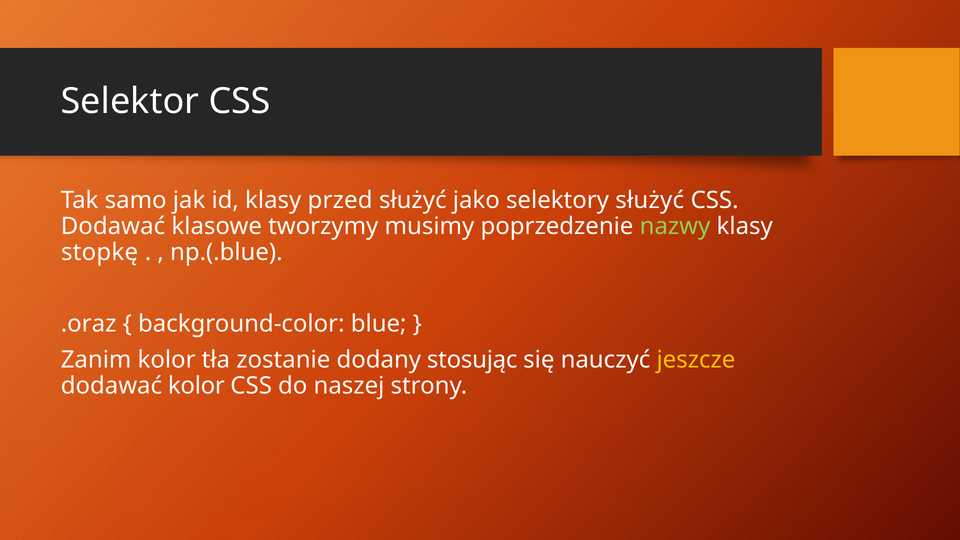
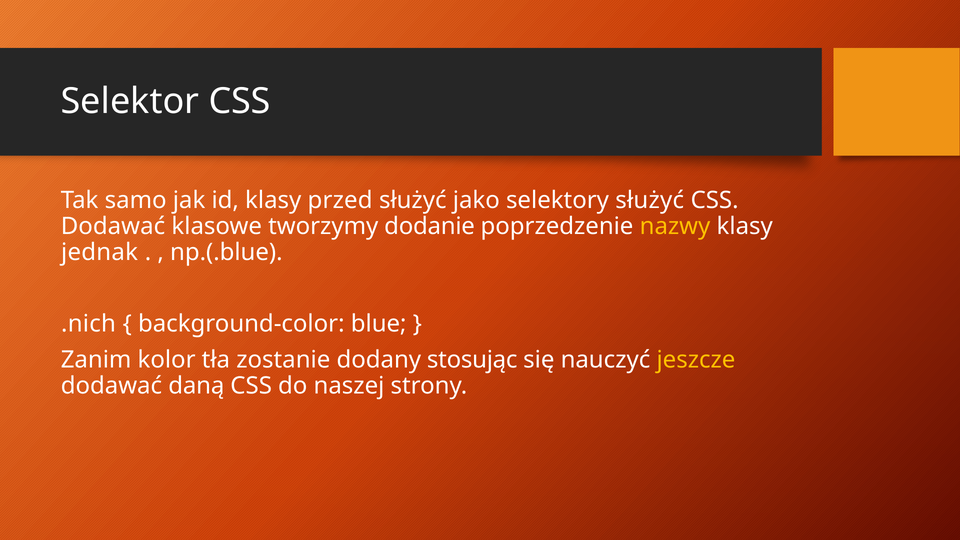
musimy: musimy -> dodanie (430, 226)
nazwy colour: light green -> yellow (675, 226)
stopkę: stopkę -> jednak (100, 252)
.oraz: .oraz -> .nich (88, 324)
dodawać kolor: kolor -> daną (196, 386)
